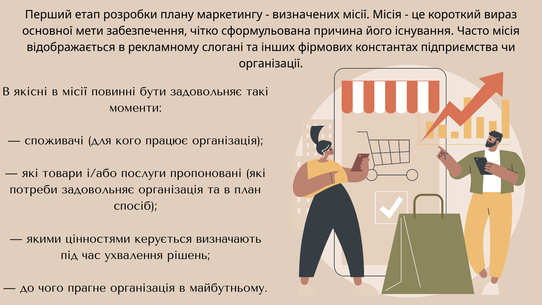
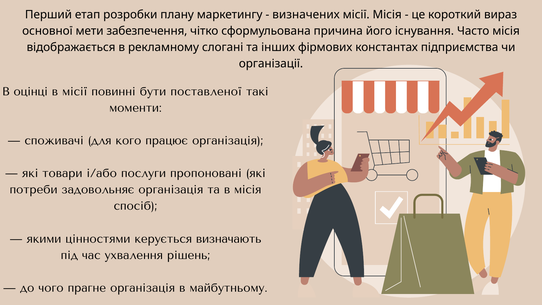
якісні: якісні -> оцінці (31, 92)
бути задовольняє: задовольняє -> поставленої (206, 92)
в план: план -> місія (248, 190)
